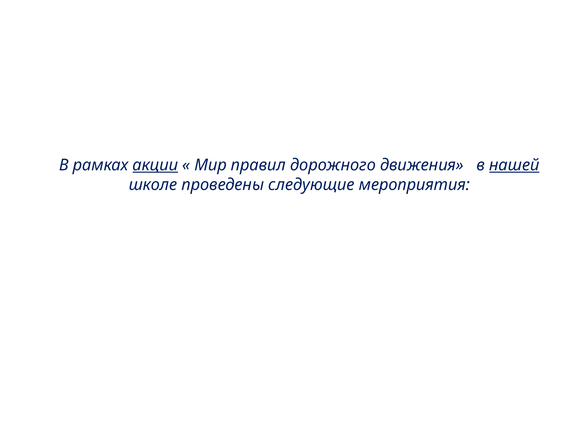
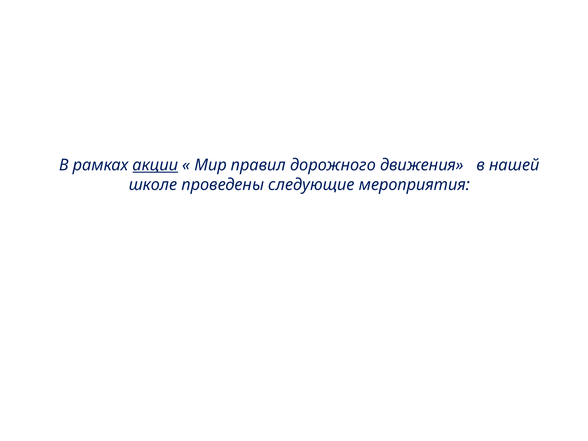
нашей underline: present -> none (514, 165)
